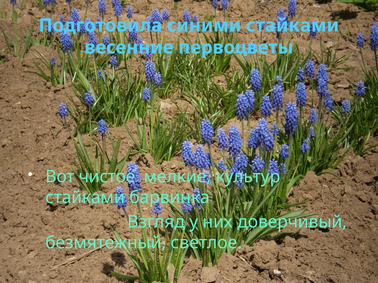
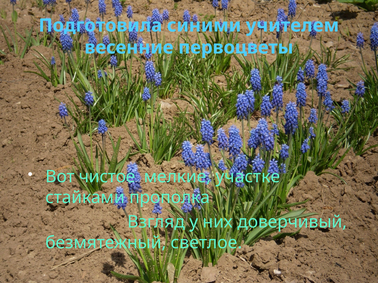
синими стайками: стайками -> учителем (292, 26)
культур: культур -> участке (248, 177)
барвинка: барвинка -> прополка (170, 198)
